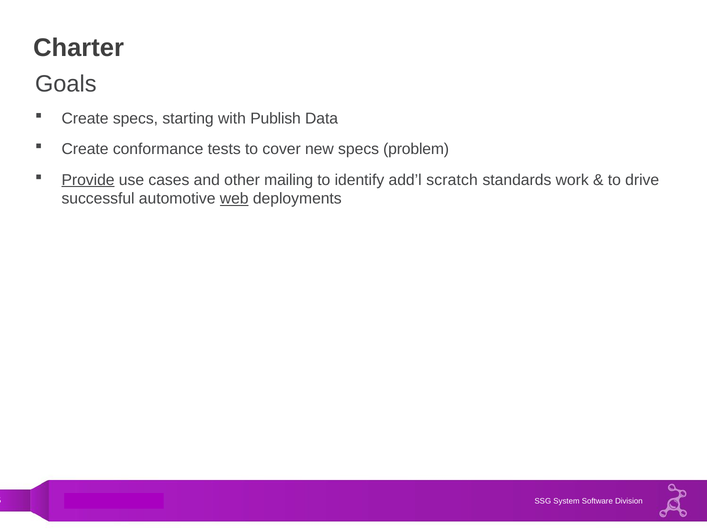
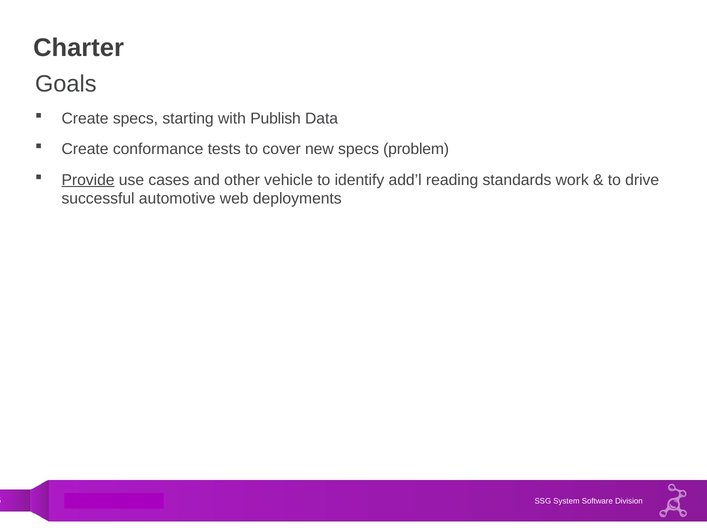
mailing: mailing -> vehicle (289, 180)
scratch: scratch -> reading (452, 180)
web underline: present -> none (234, 199)
